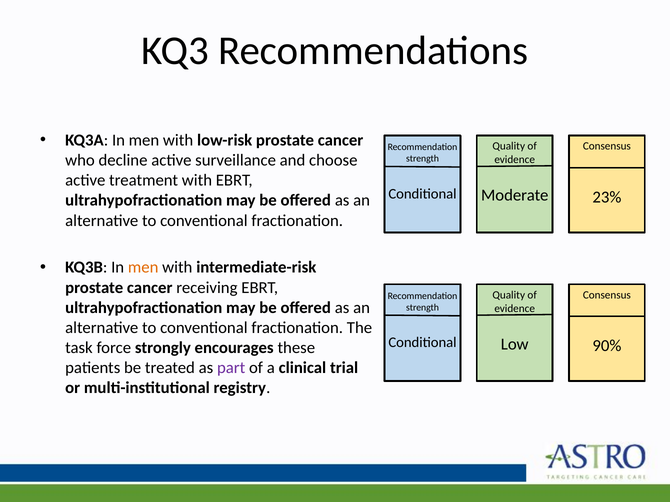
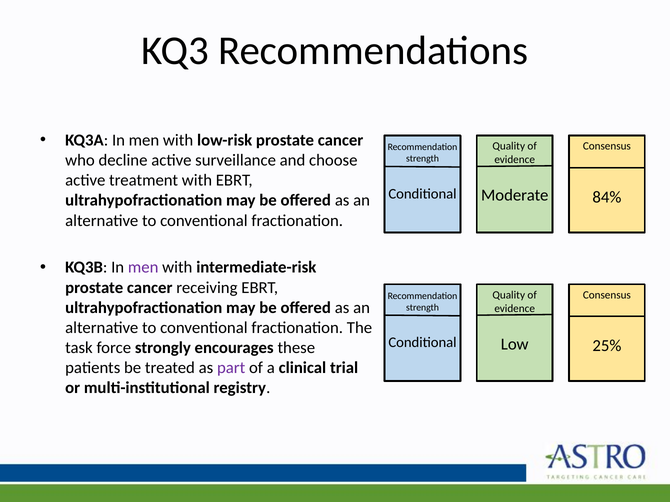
23%: 23% -> 84% (607, 197)
men colour: orange -> purple (143, 268)
90%: 90% -> 25% (607, 346)
